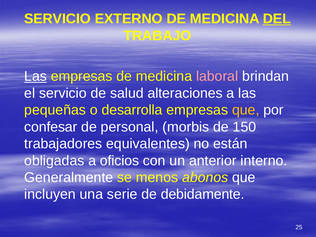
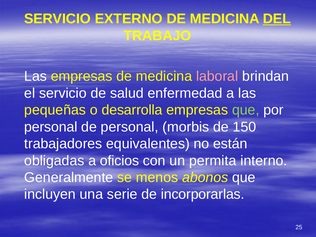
Las underline: present -> none (36, 76)
alteraciones: alteraciones -> enfermedad (185, 93)
que colour: yellow -> light green (246, 110)
confesar: confesar -> personal (51, 127)
anterior: anterior -> permita (213, 161)
debidamente: debidamente -> incorporarlas (203, 194)
